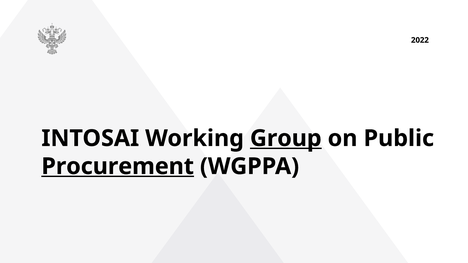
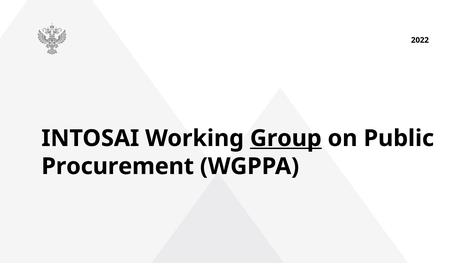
Procurement underline: present -> none (118, 167)
